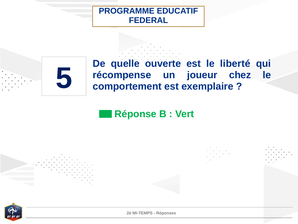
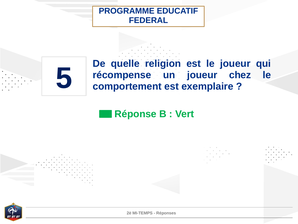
ouverte: ouverte -> religion (163, 63)
le liberté: liberté -> joueur (235, 63)
